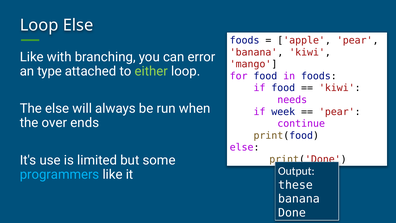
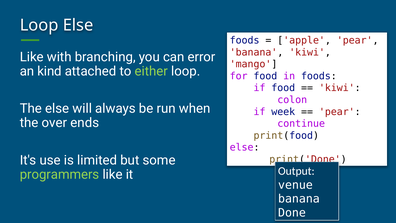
type: type -> kind (50, 71)
needs: needs -> colon (292, 100)
programmers colour: light blue -> light green (60, 174)
these: these -> venue (295, 185)
